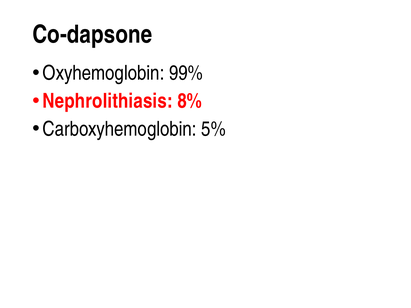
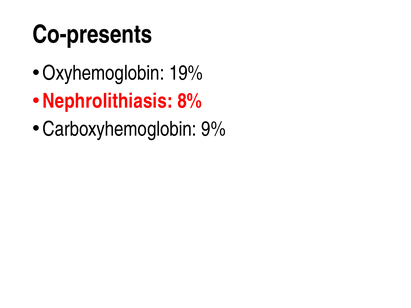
Co-dapsone: Co-dapsone -> Co-presents (92, 35)
99%: 99% -> 19% (186, 73)
5%: 5% -> 9% (214, 129)
